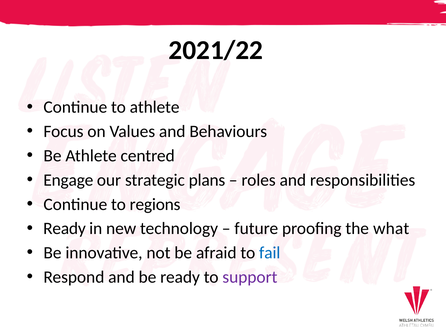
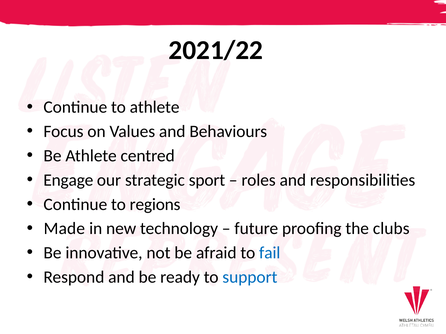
plans: plans -> sport (207, 180)
Ready: Ready -> Made (64, 229)
what: what -> clubs (391, 229)
support colour: purple -> blue (250, 278)
